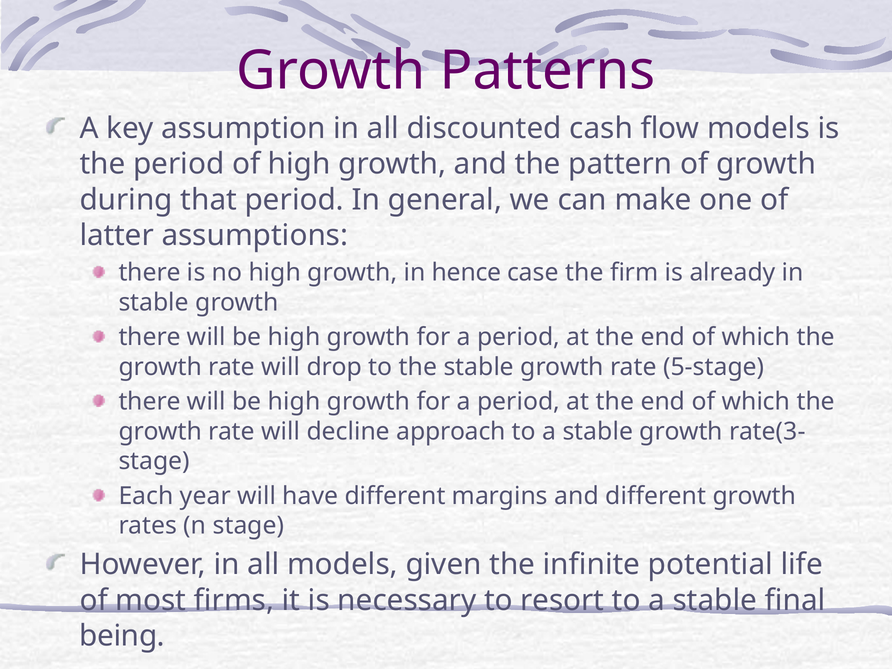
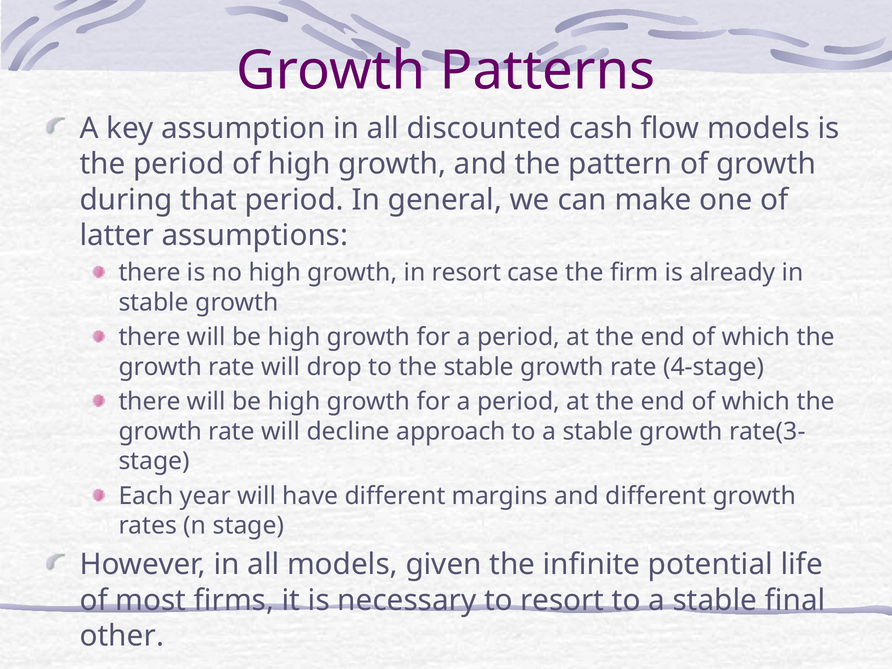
in hence: hence -> resort (467, 273)
5-stage: 5-stage -> 4-stage (714, 367)
being: being -> other (122, 636)
